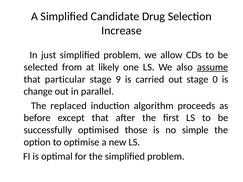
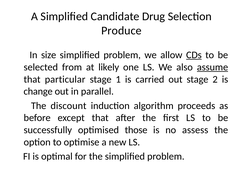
Increase: Increase -> Produce (121, 31)
just: just -> size (49, 55)
CDs underline: none -> present (194, 55)
9: 9 -> 1 (118, 79)
0: 0 -> 2 (215, 79)
replaced: replaced -> discount (69, 106)
simple: simple -> assess (195, 130)
